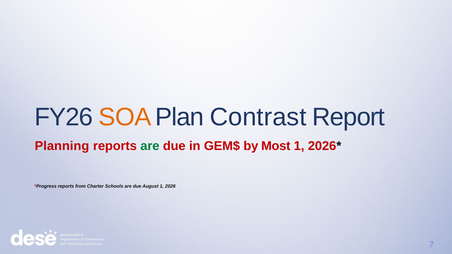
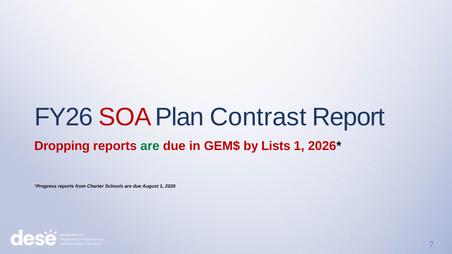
SOA colour: orange -> red (125, 117)
Planning: Planning -> Dropping (62, 146)
Most: Most -> Lists (276, 146)
